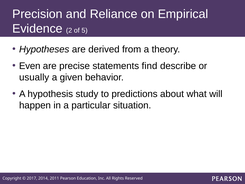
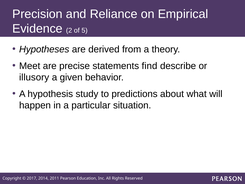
Even: Even -> Meet (30, 66)
usually: usually -> illusory (34, 77)
